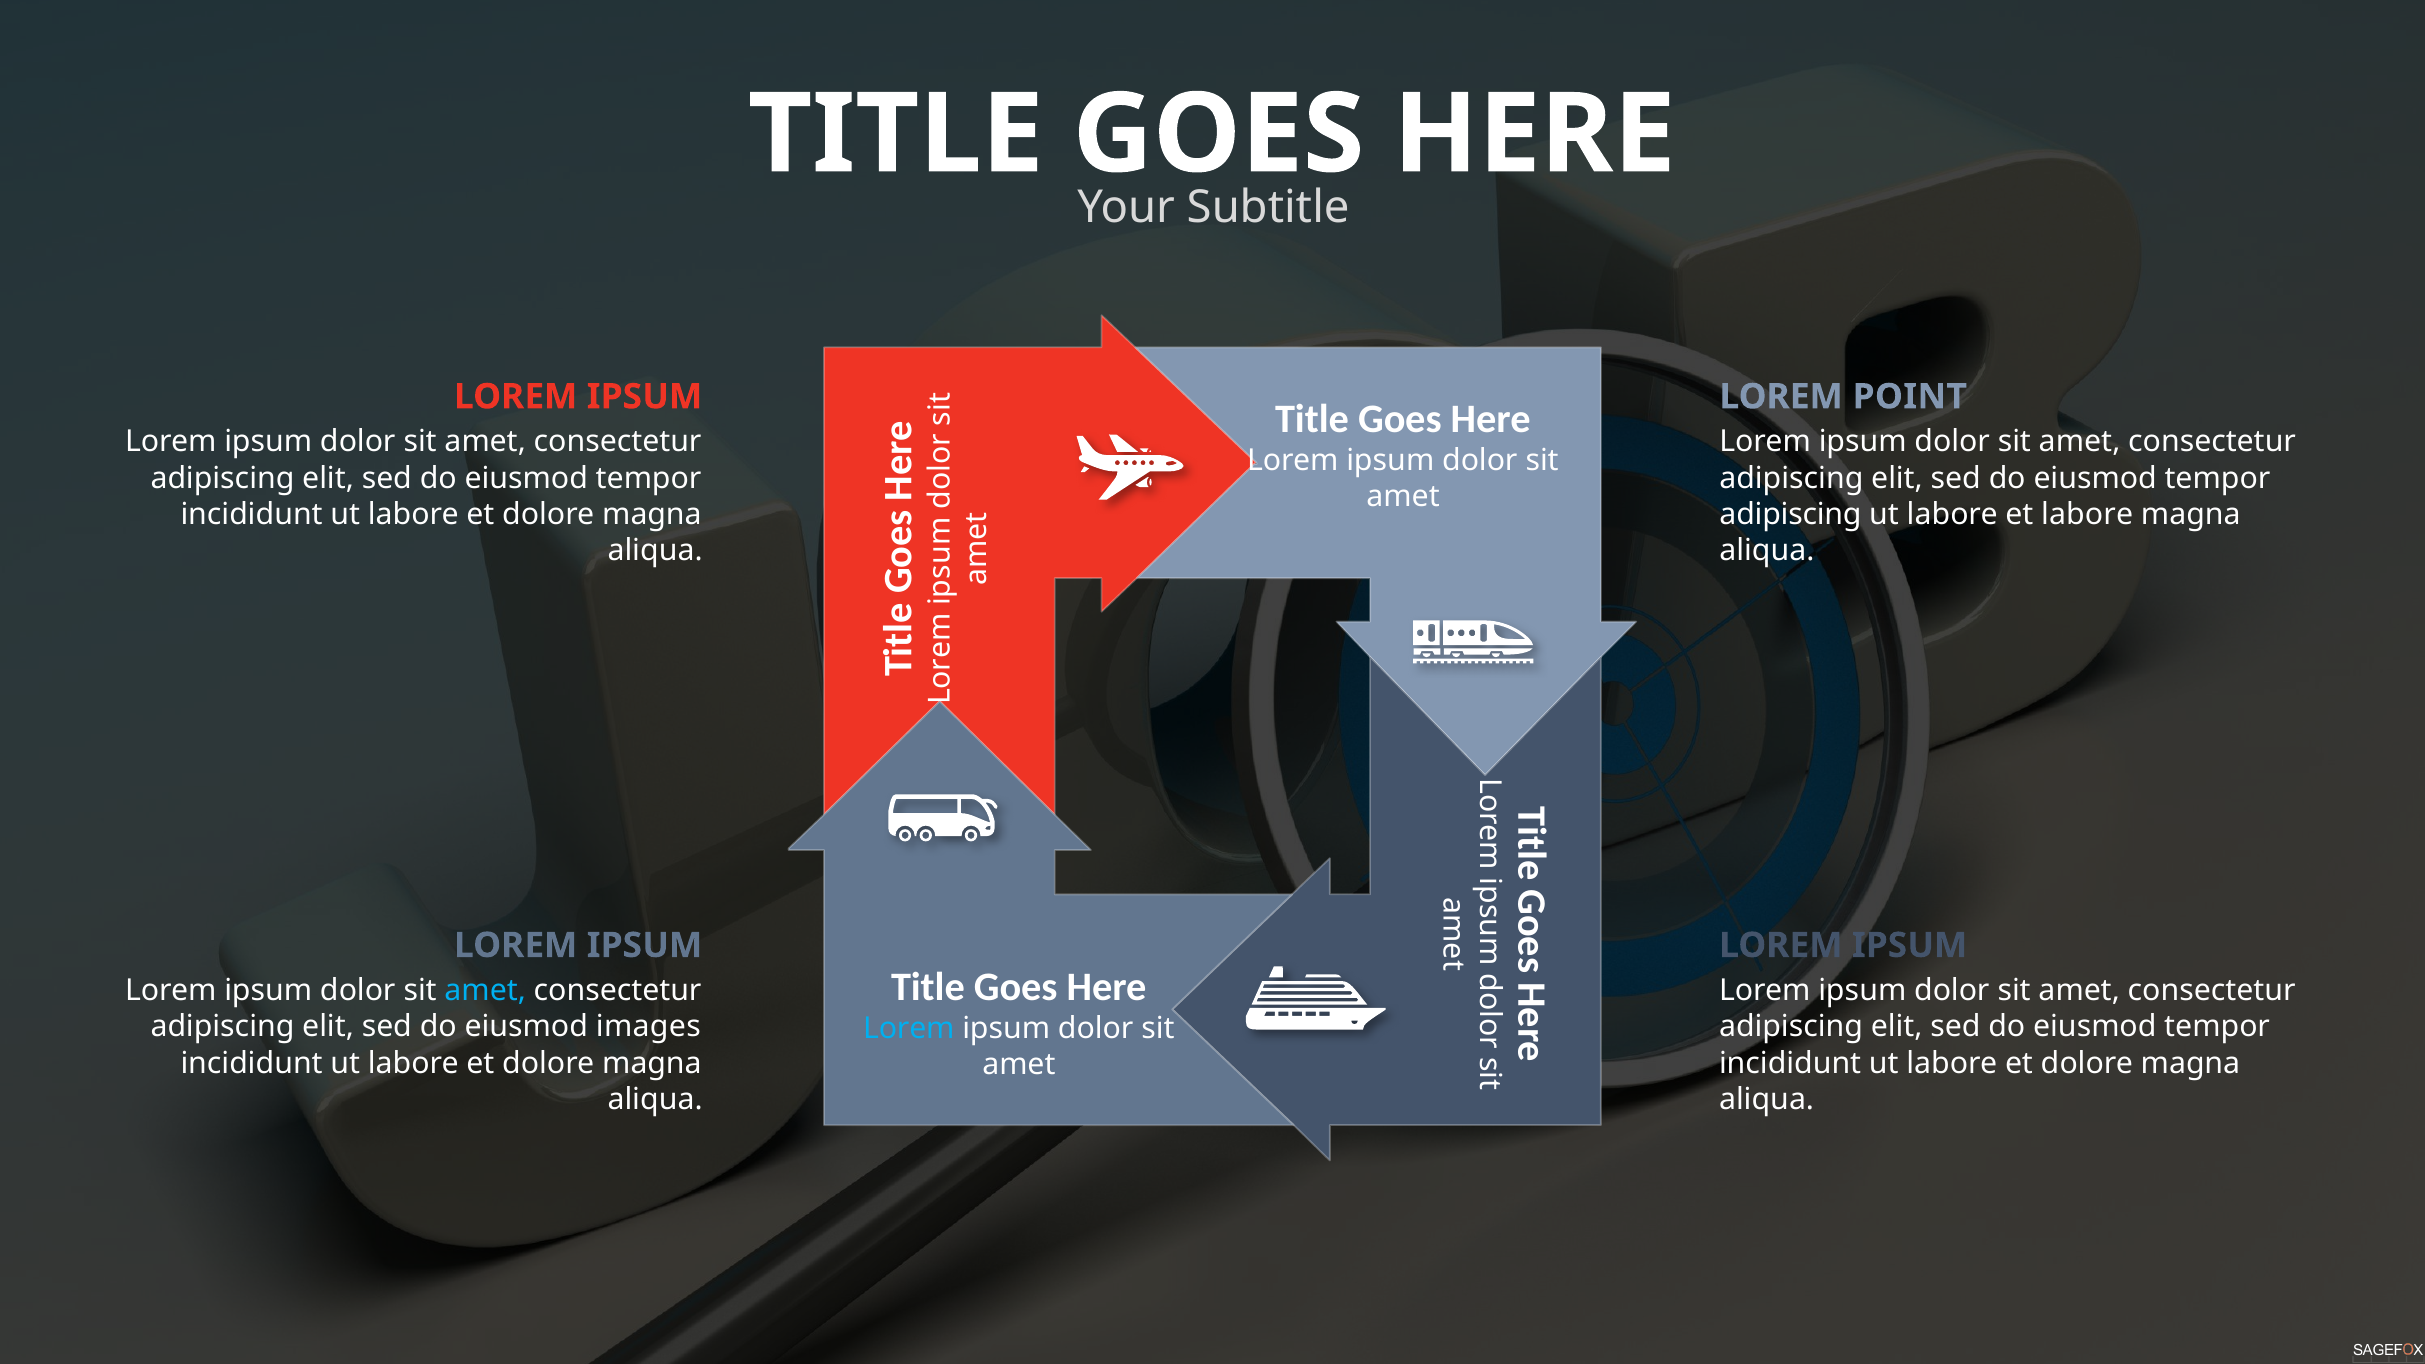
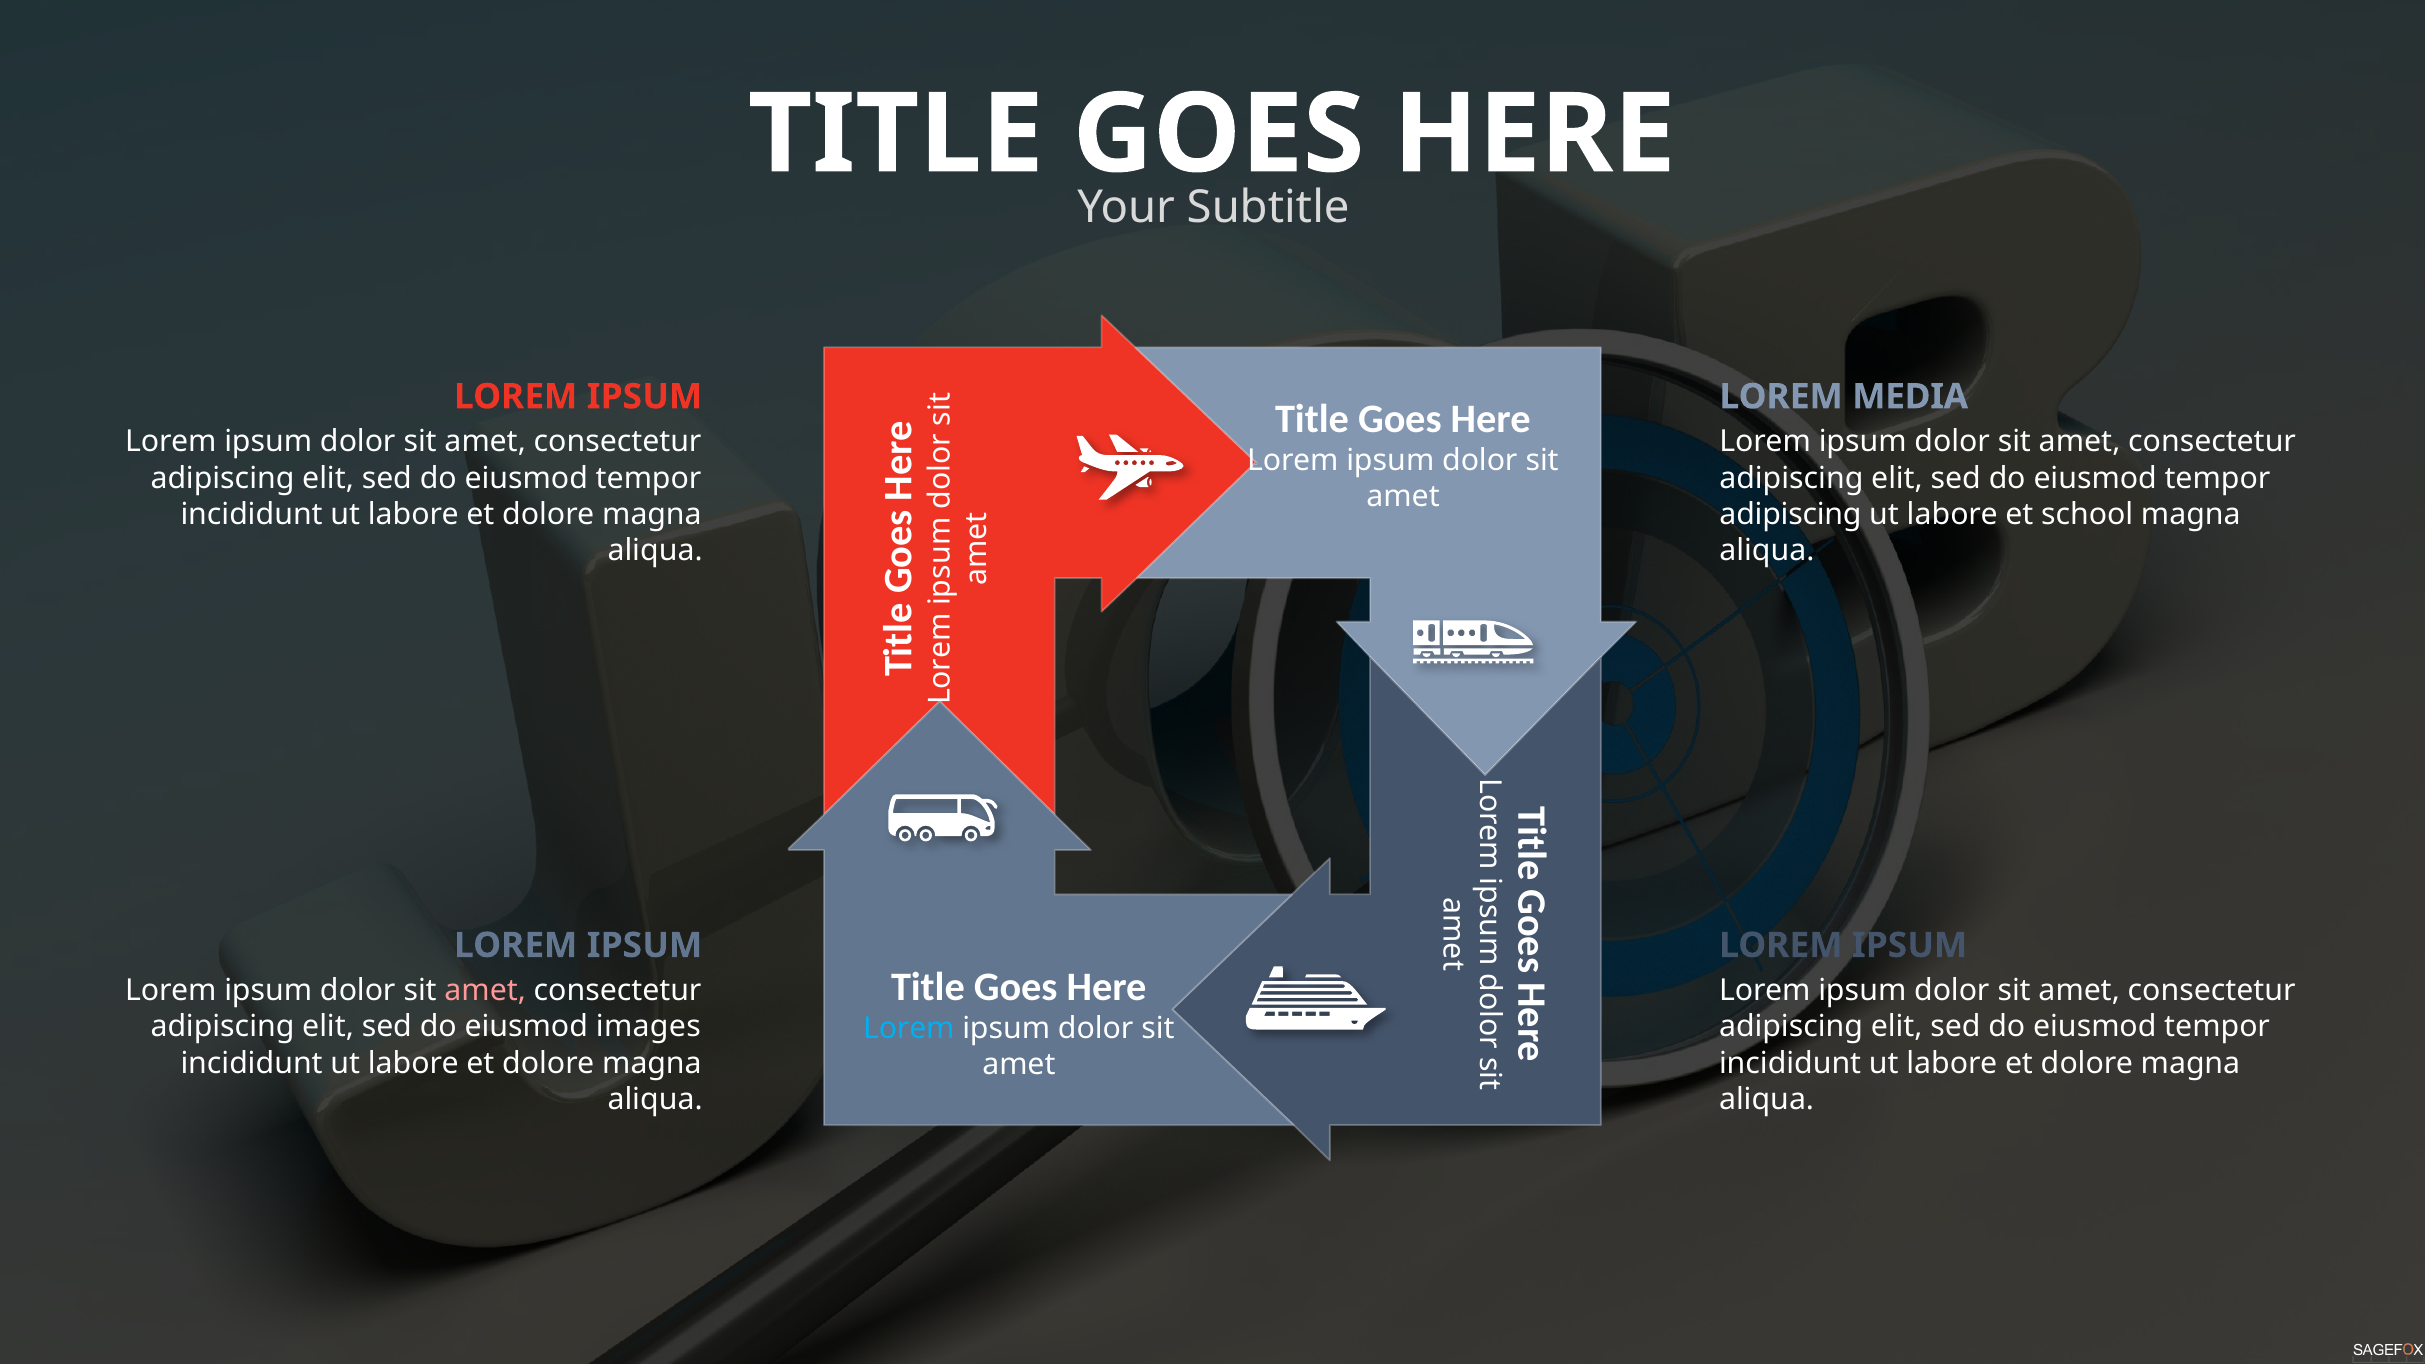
POINT: POINT -> MEDIA (1910, 397)
et labore: labore -> school (2087, 515)
amet colour: light blue -> pink (485, 991)
